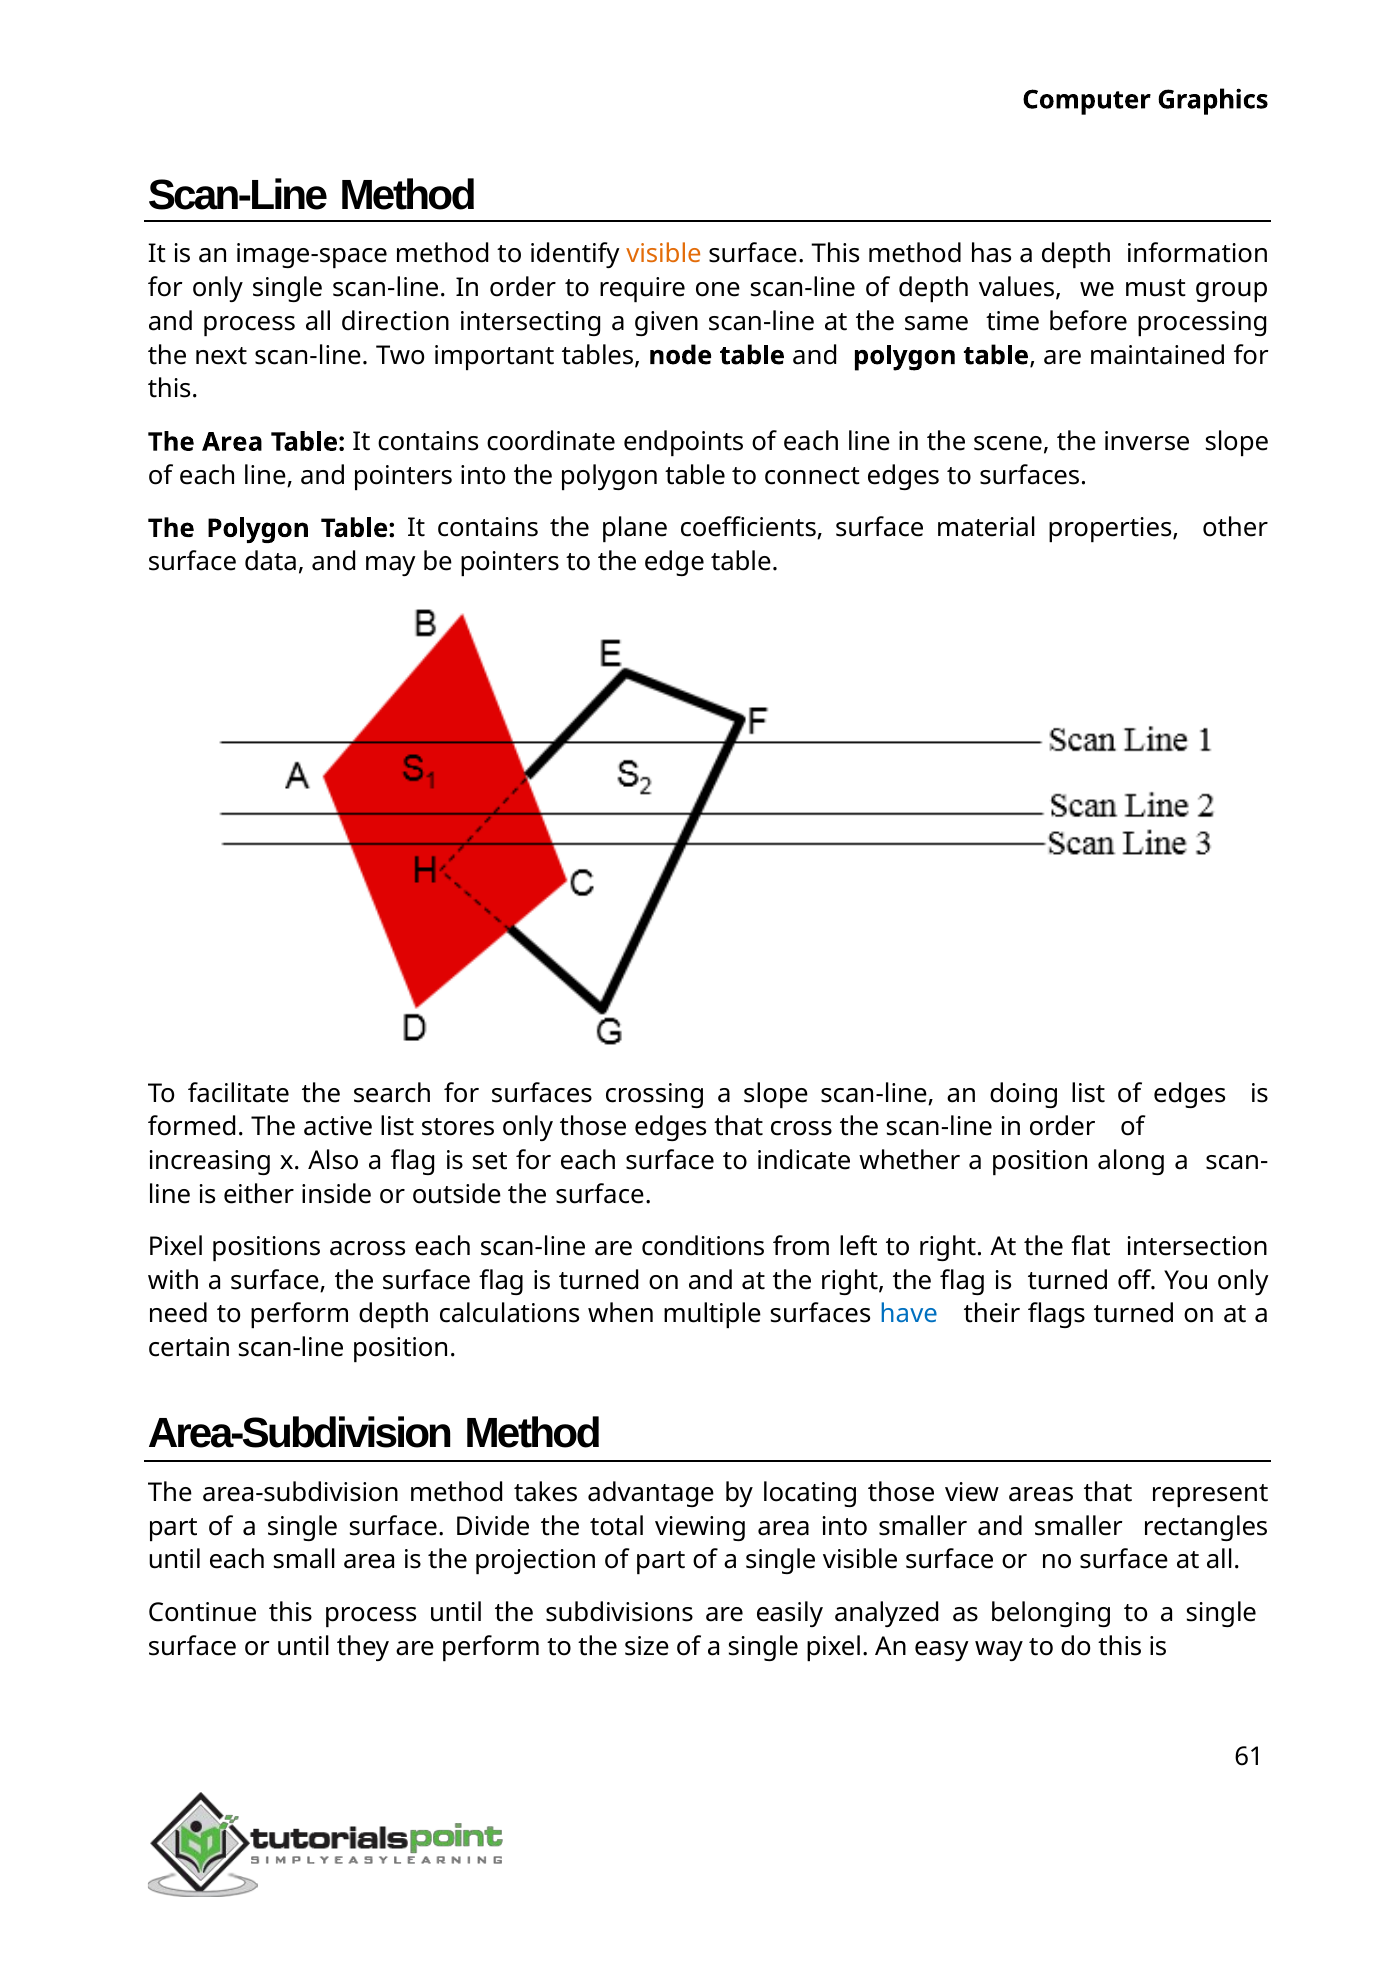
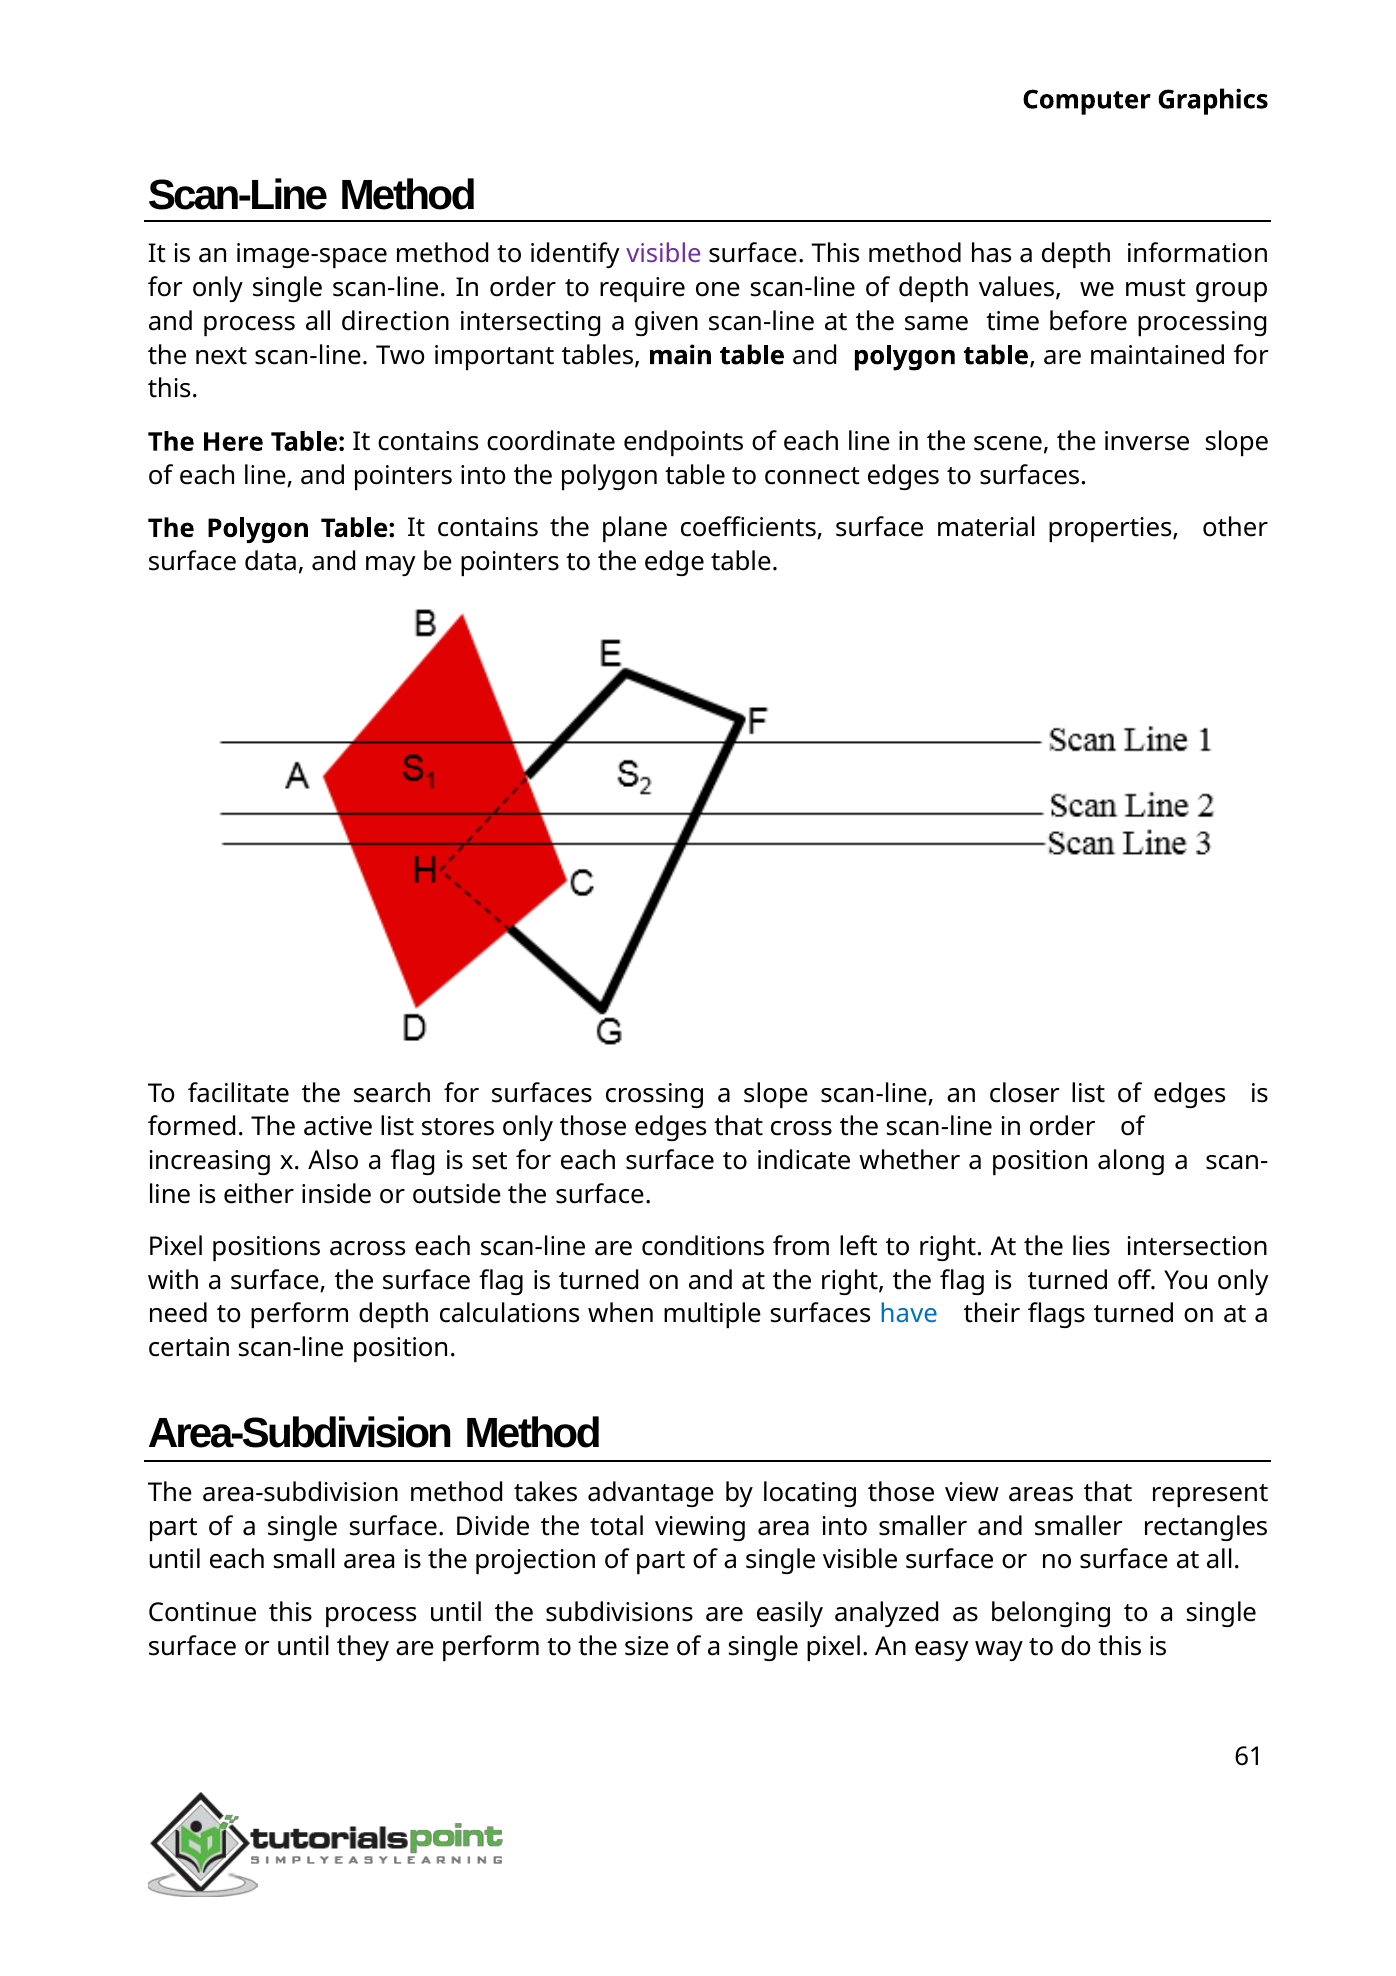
visible colour: orange -> purple (664, 254)
node: node -> main (680, 356)
The Area: Area -> Here (233, 442)
doing: doing -> closer (1024, 1093)
flat: flat -> lies (1091, 1247)
